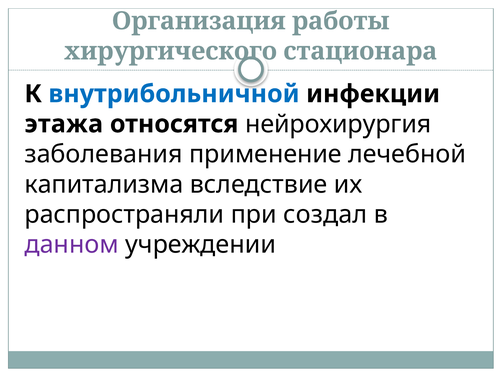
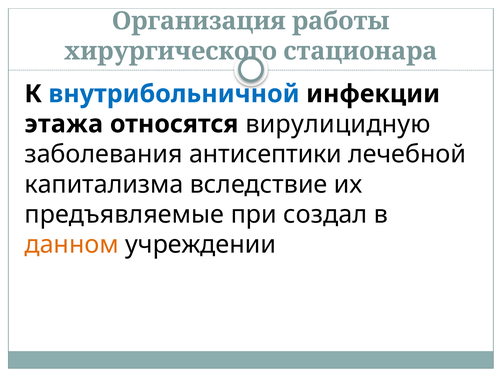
нейрохирургия: нейрохирургия -> вирулицидную (338, 124)
применение: применение -> антисептики (266, 154)
распространяли: распространяли -> предъявляемые (124, 214)
данном colour: purple -> orange (72, 244)
